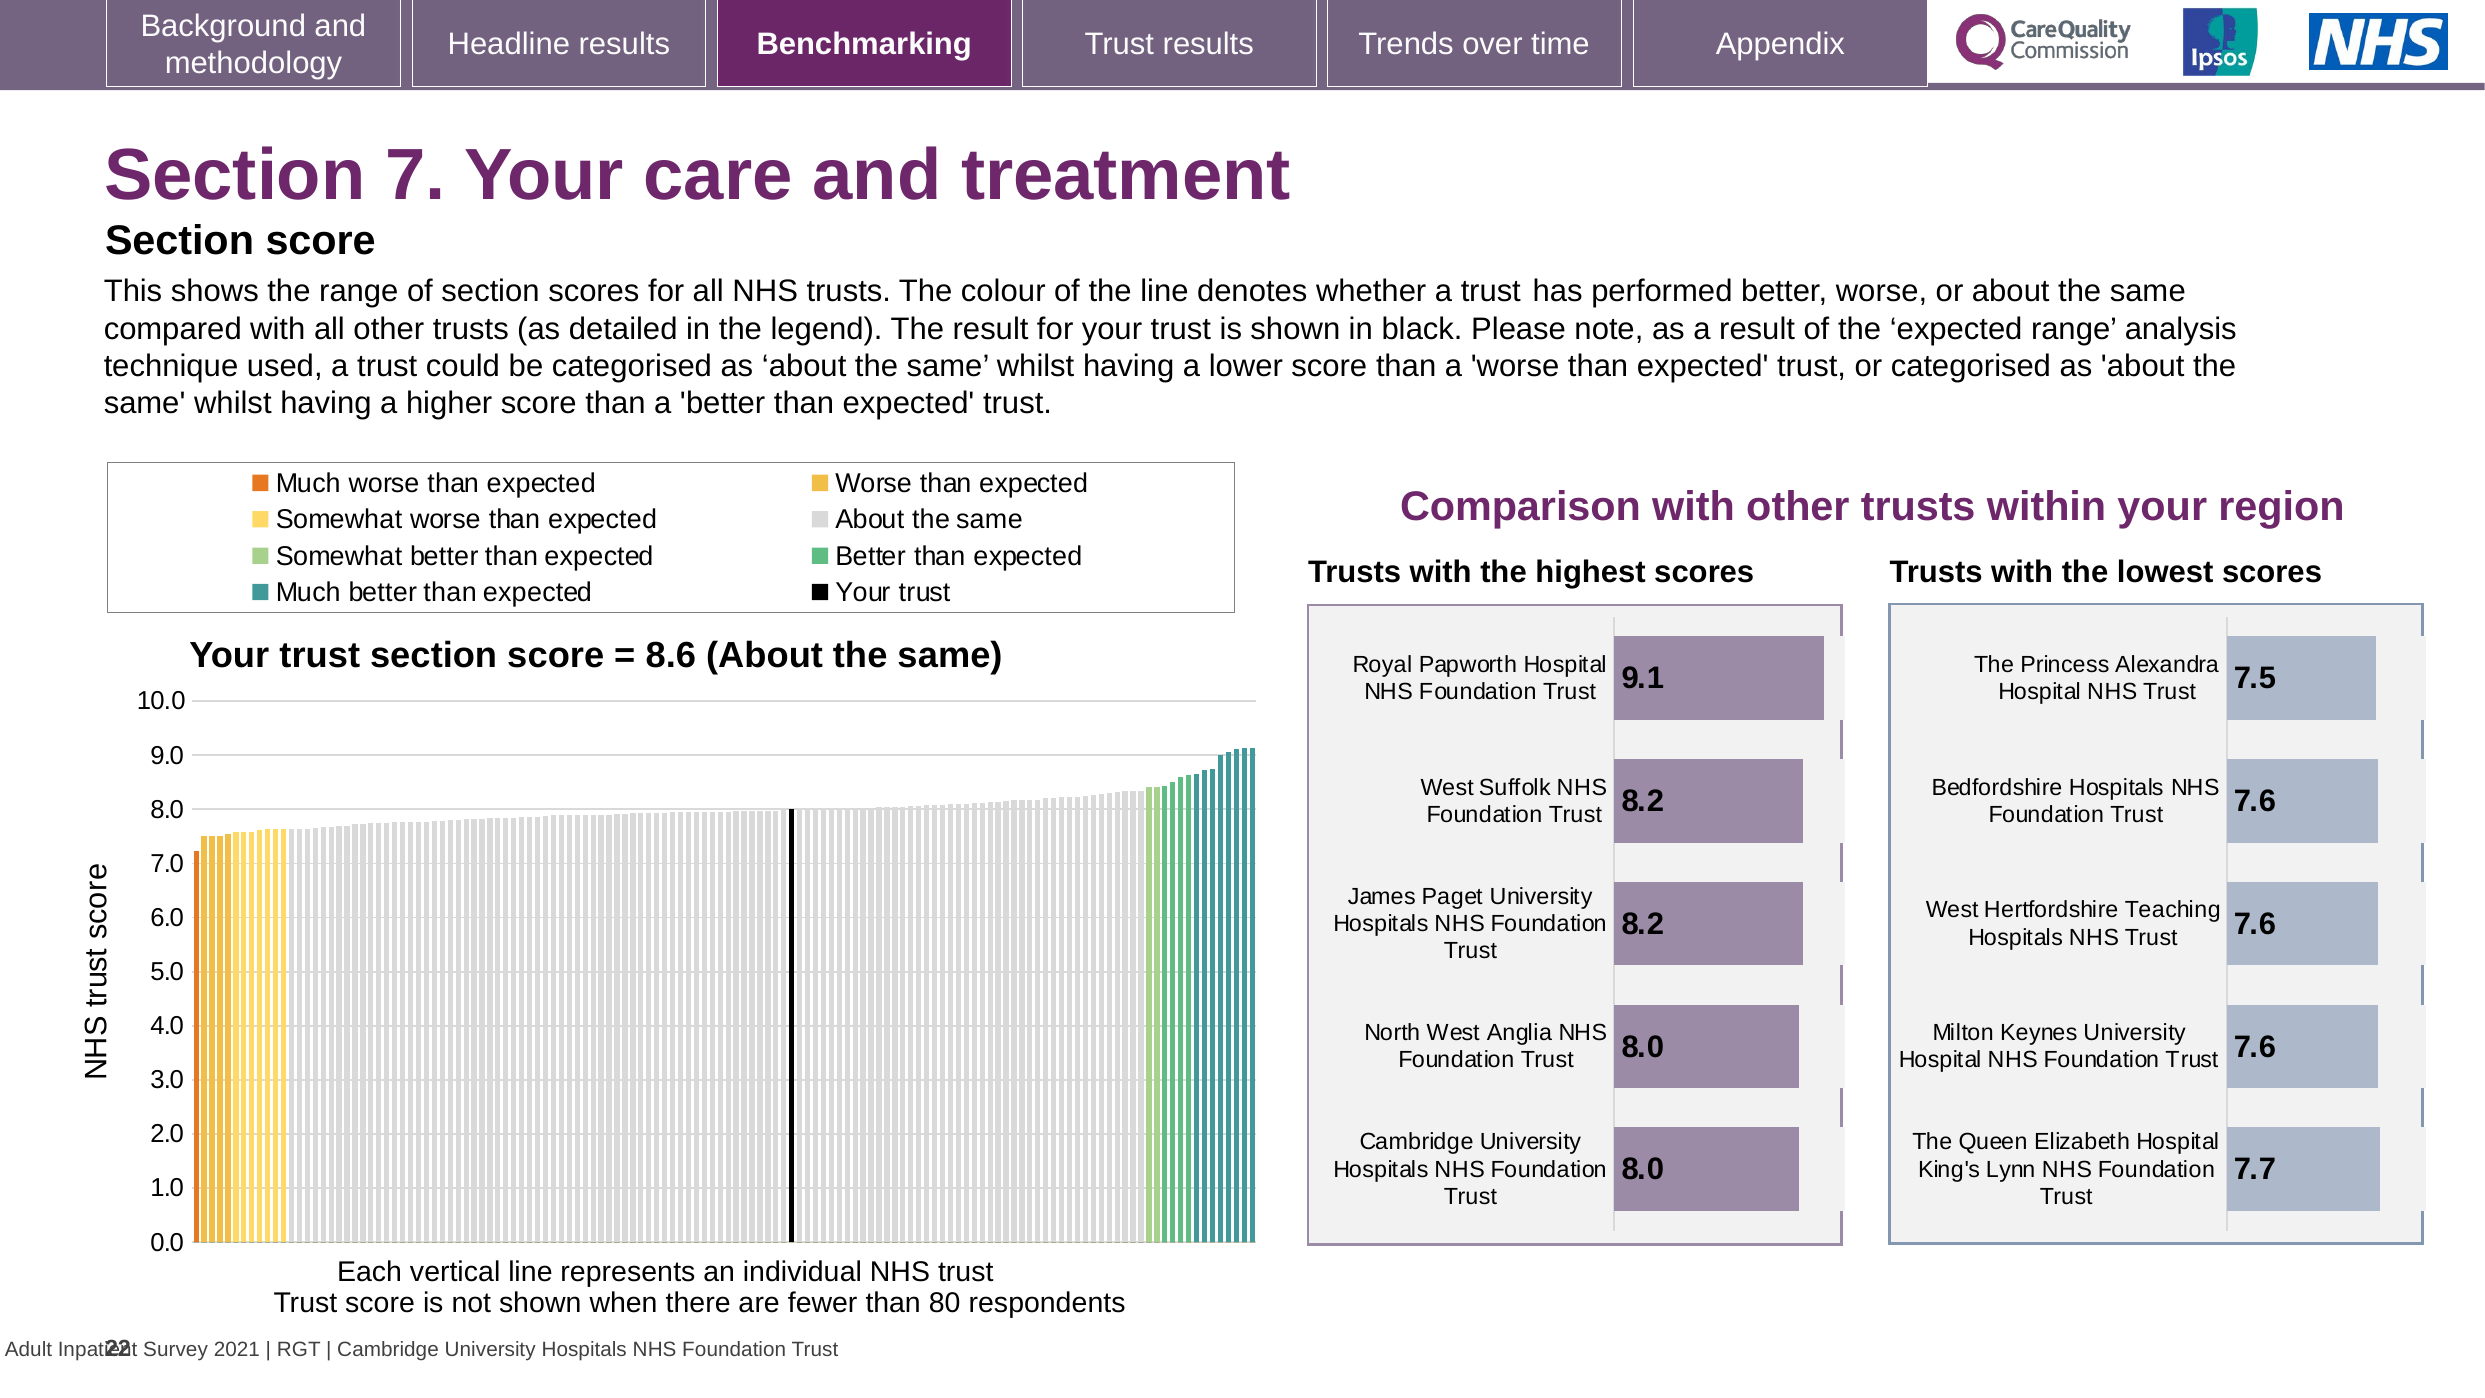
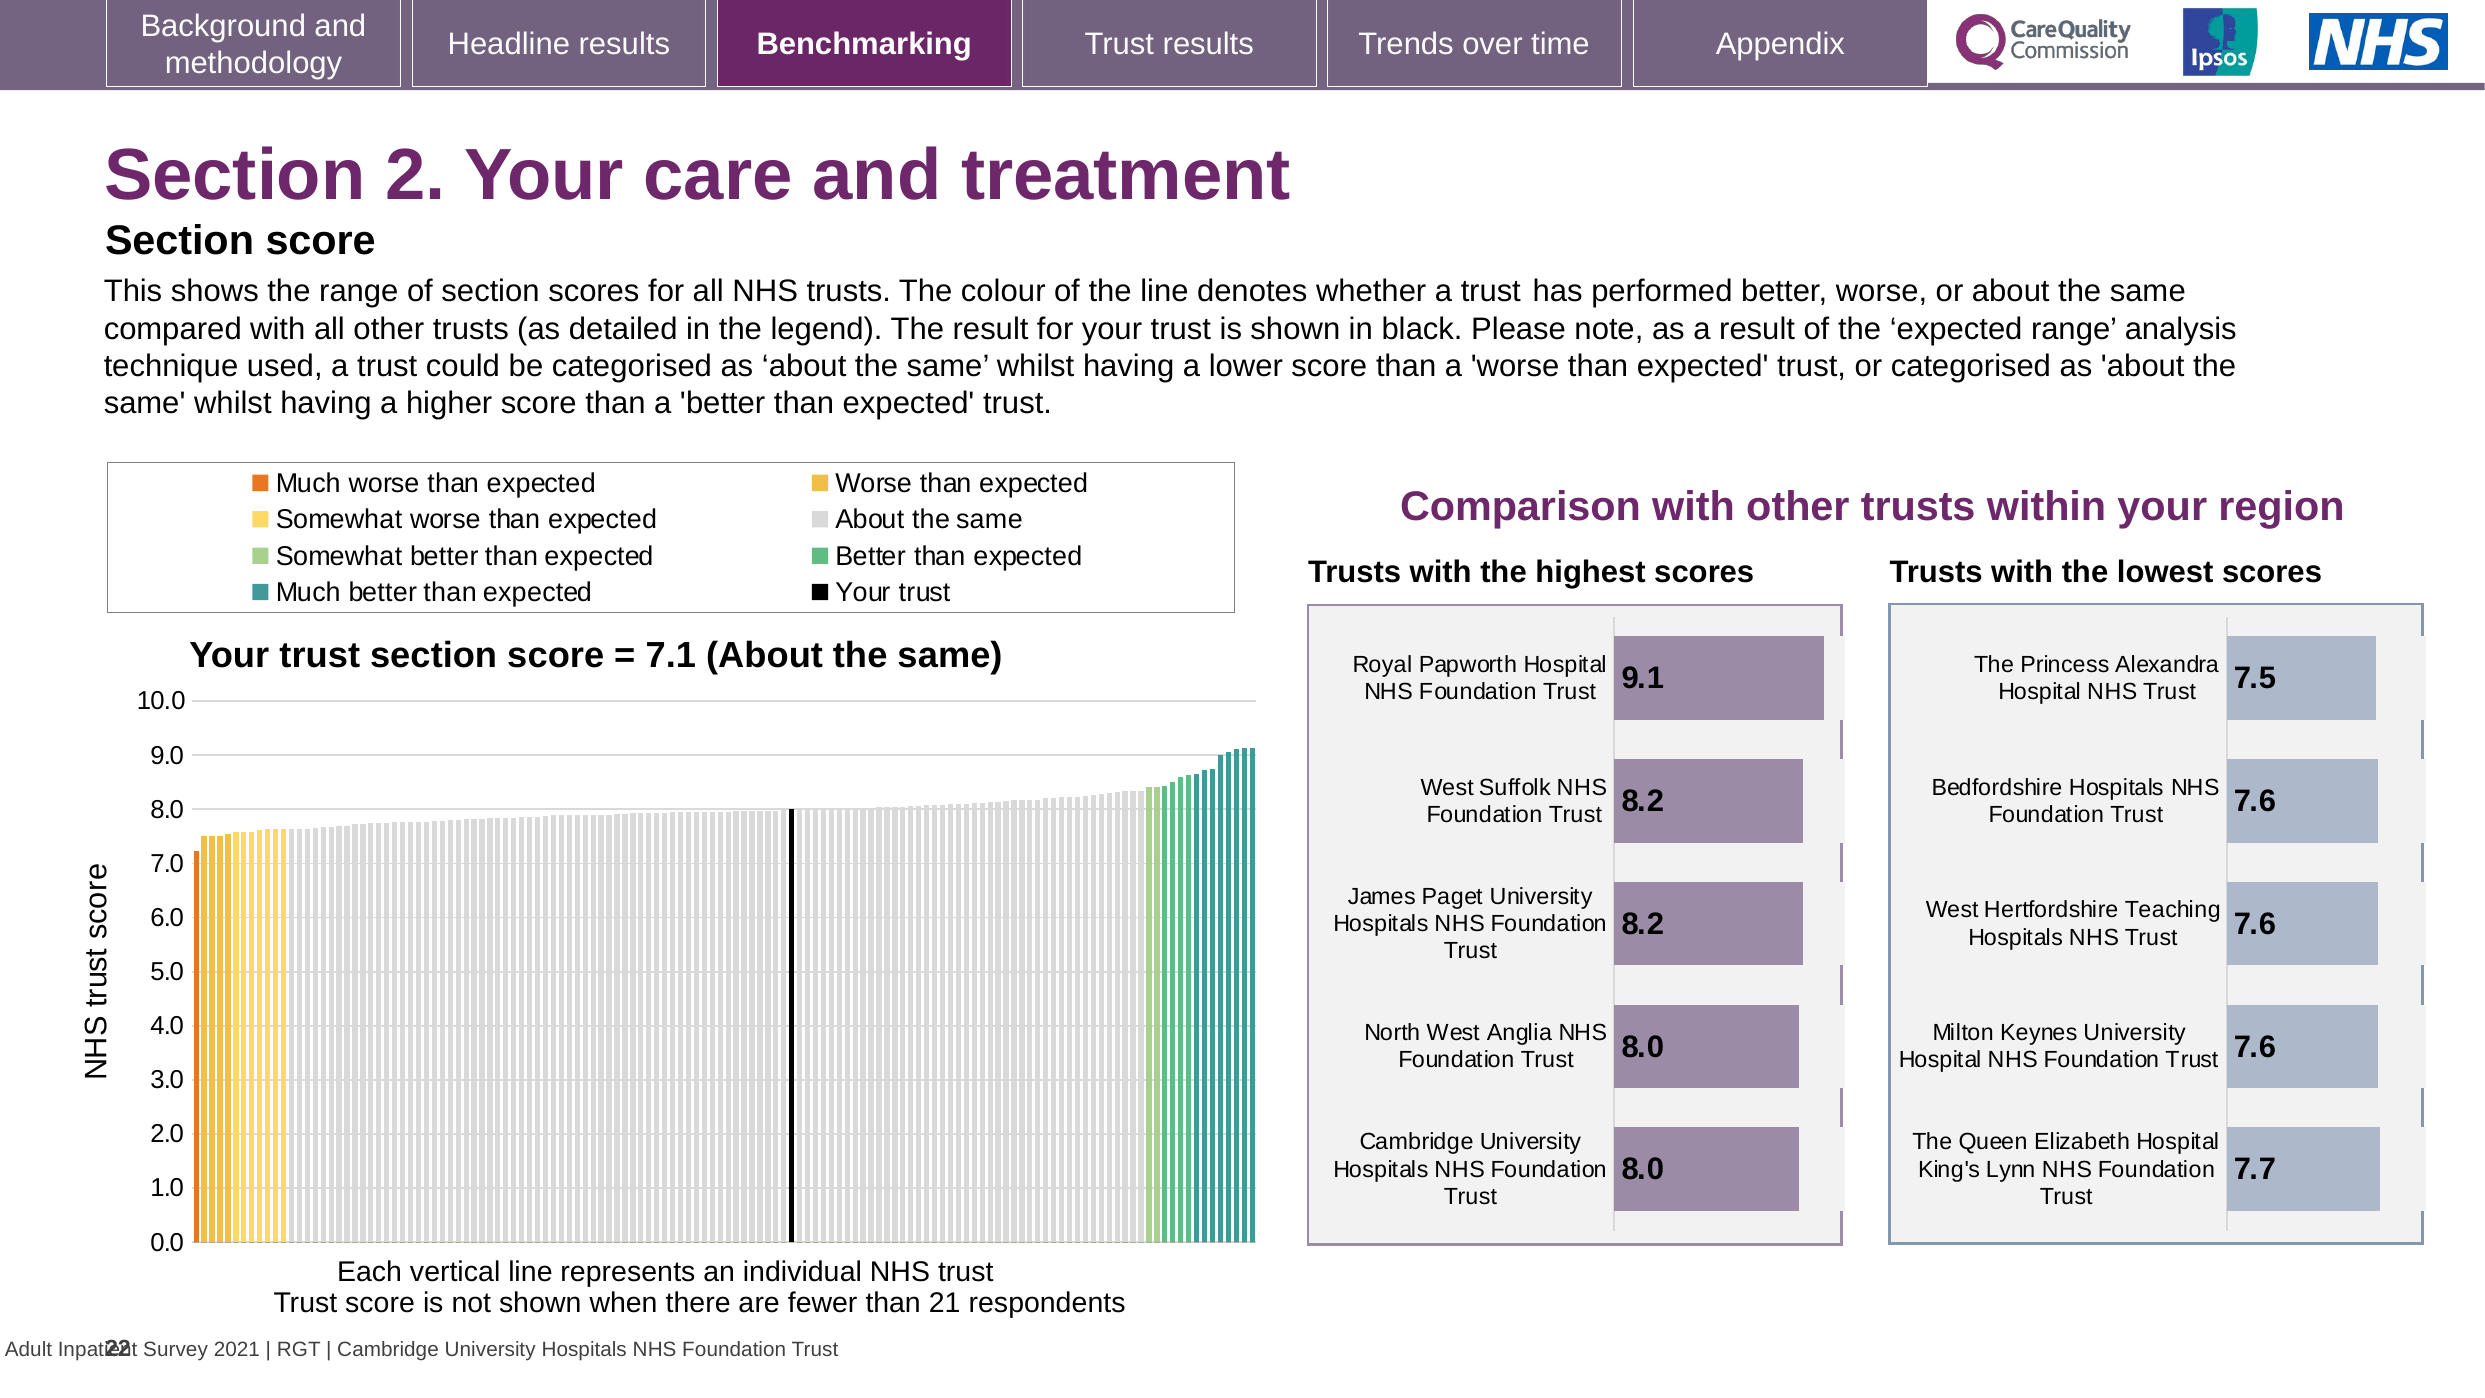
7: 7 -> 2 (415, 176)
8.6: 8.6 -> 7.1 (671, 655)
80: 80 -> 21 (945, 1303)
